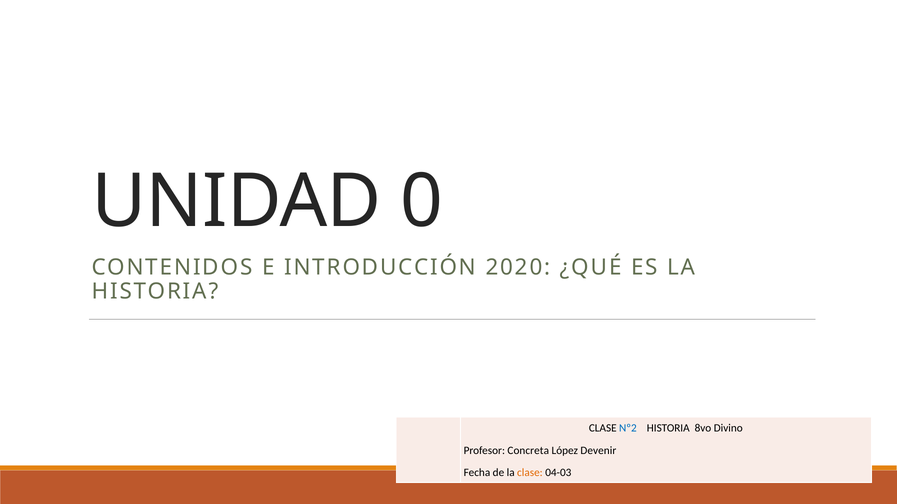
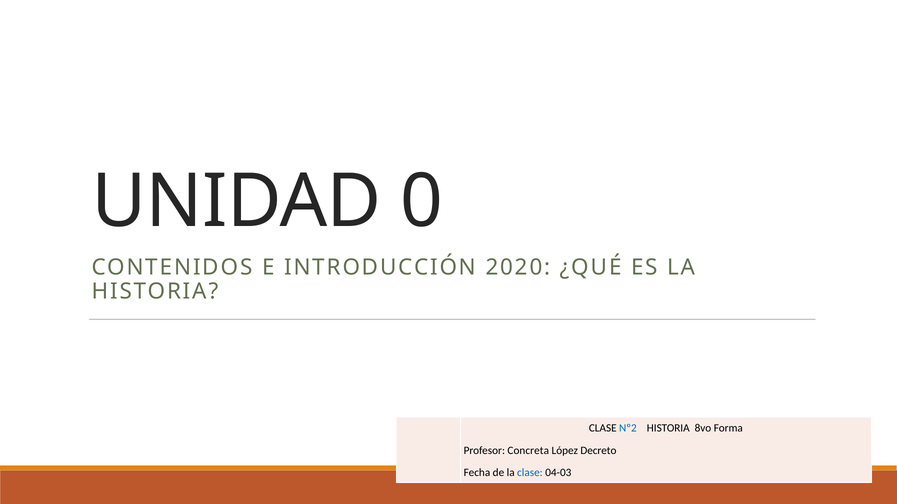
Divino: Divino -> Forma (728, 429)
Devenir: Devenir -> Decreto (598, 451)
clase colour: orange -> blue (530, 473)
